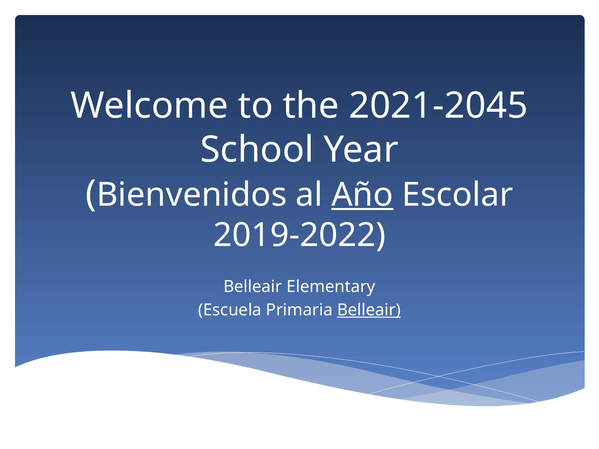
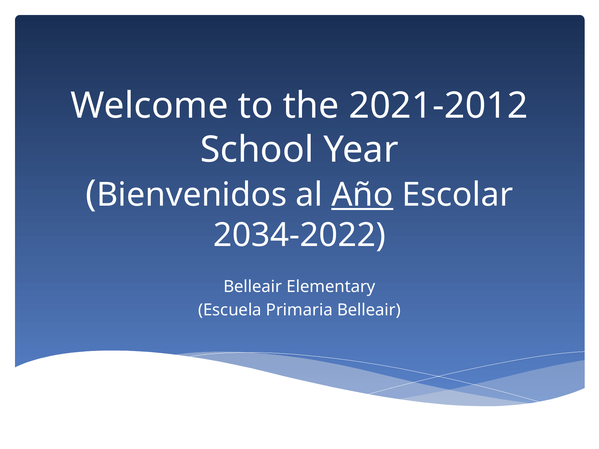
2021-2045: 2021-2045 -> 2021-2012 (438, 106)
2019-2022: 2019-2022 -> 2034-2022 (299, 235)
Belleair underline: present -> none (369, 310)
